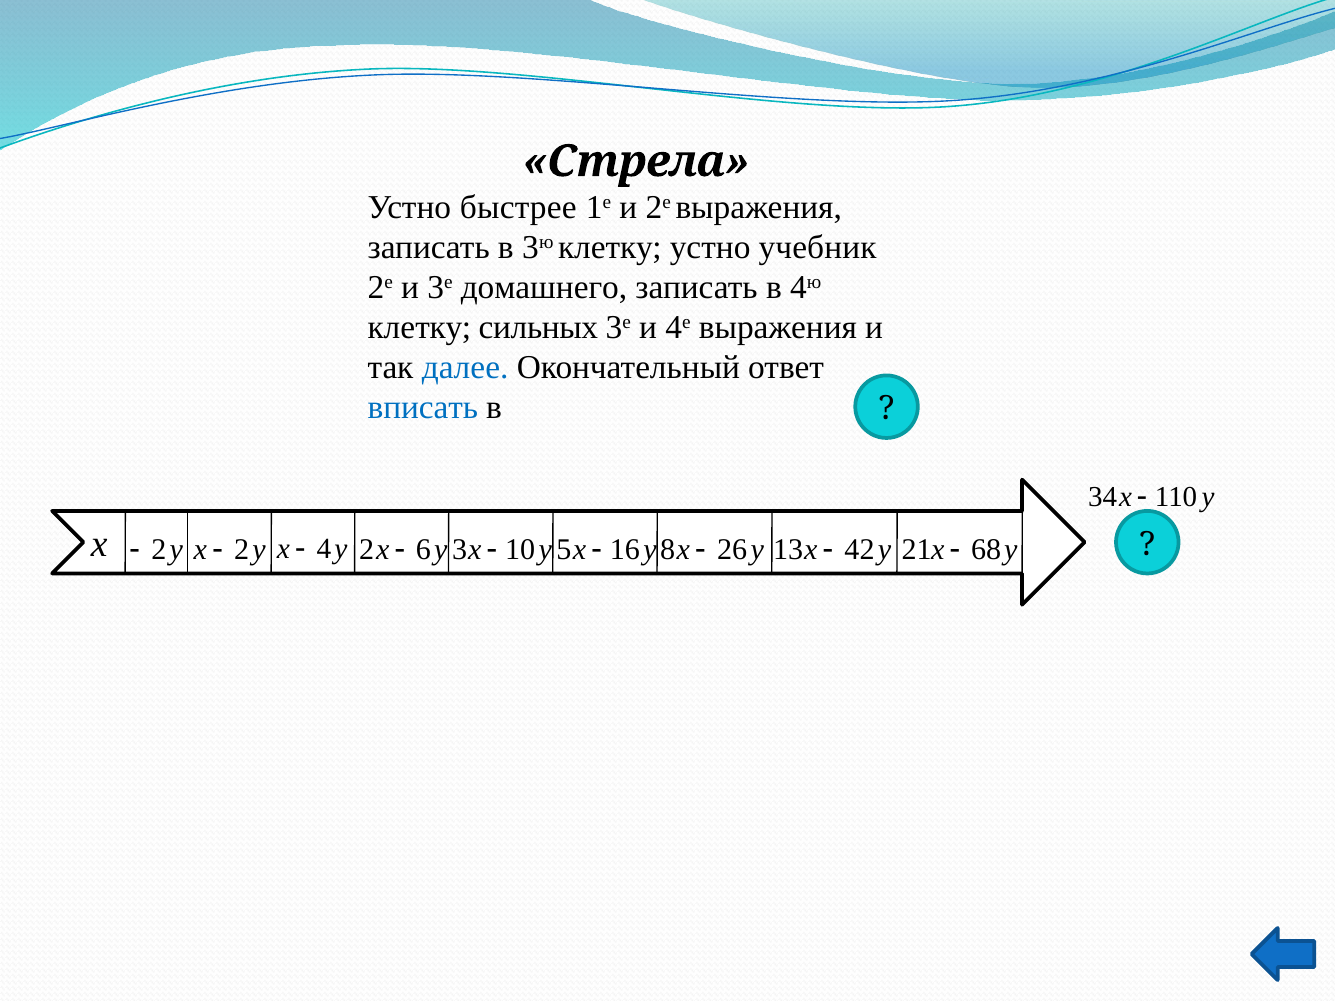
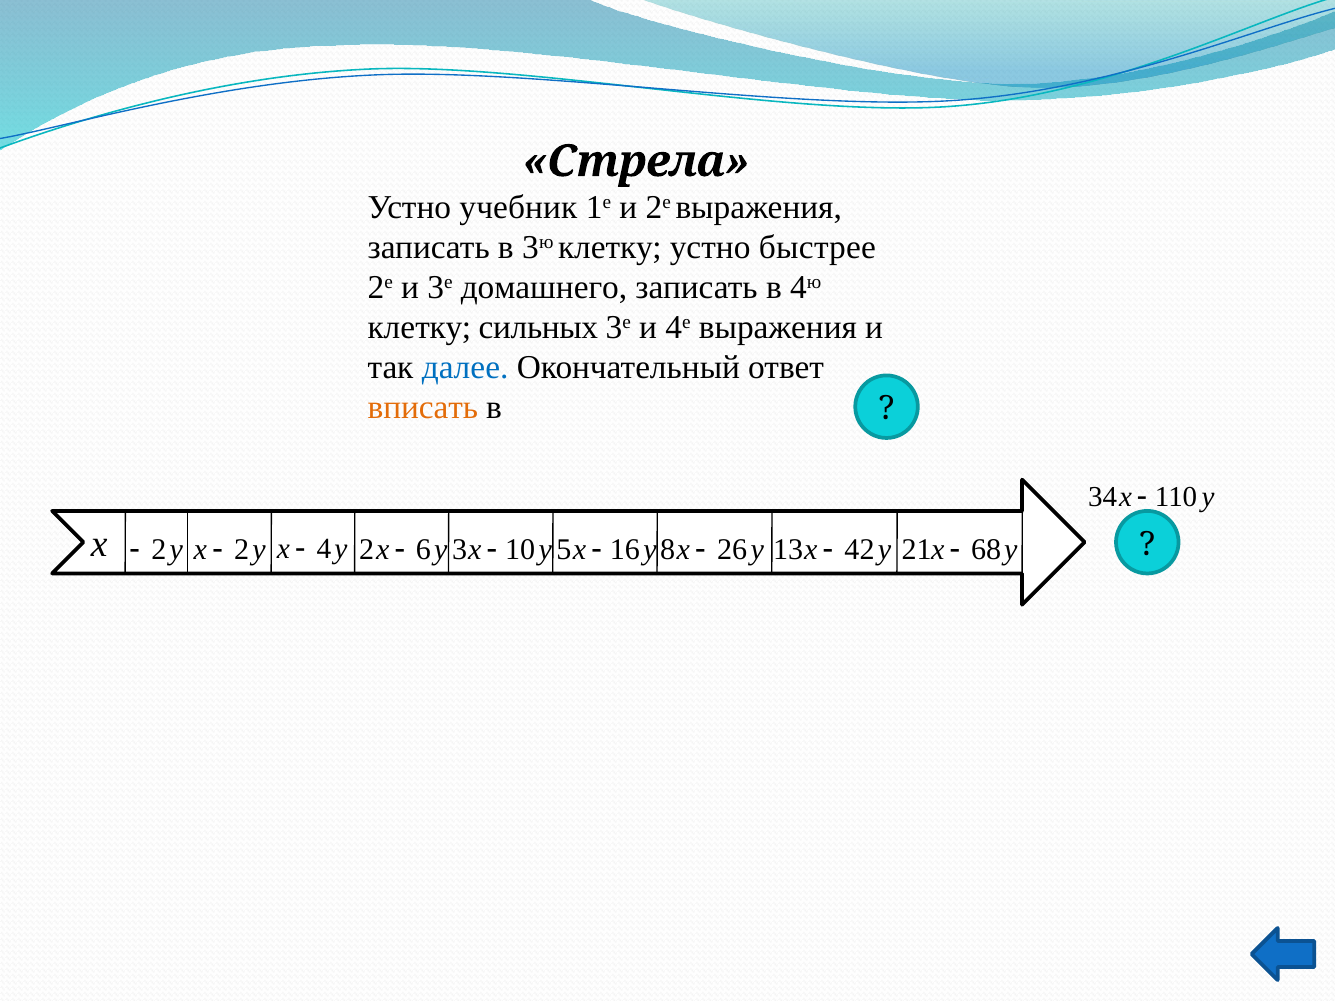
быстрее: быстрее -> учебник (518, 207)
учебник: учебник -> быстрее (817, 247)
вписать colour: blue -> orange (423, 408)
